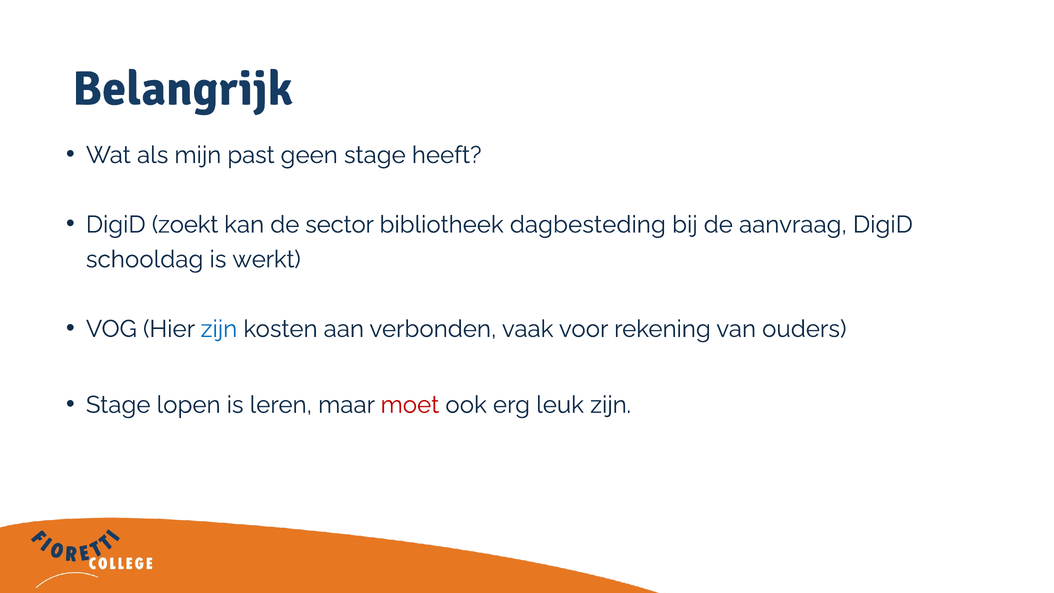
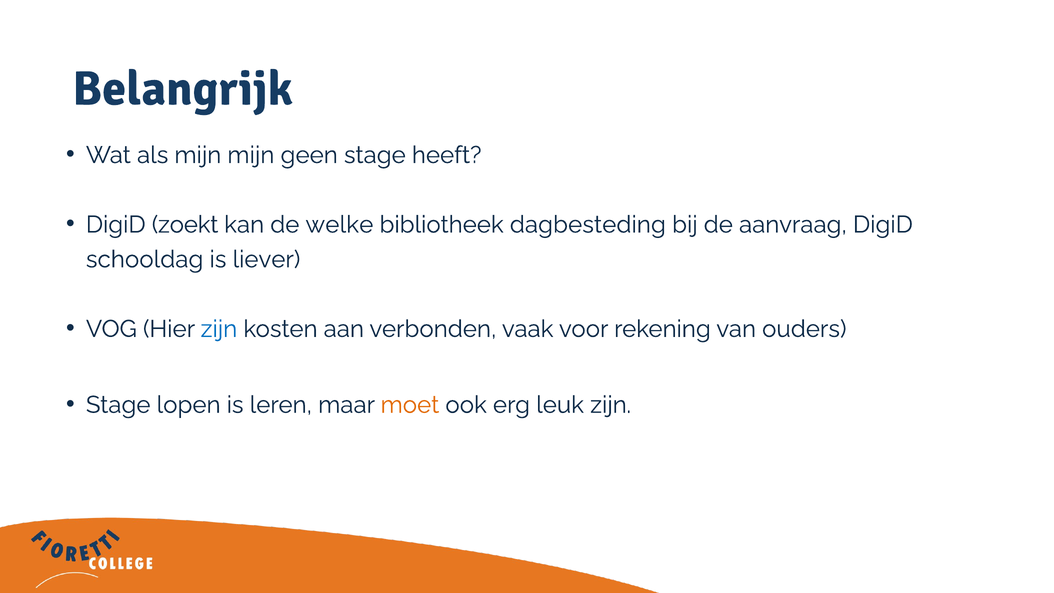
mijn past: past -> mijn (251, 155)
sector: sector -> welke (339, 225)
werkt: werkt -> liever (266, 259)
moet colour: red -> orange (410, 405)
